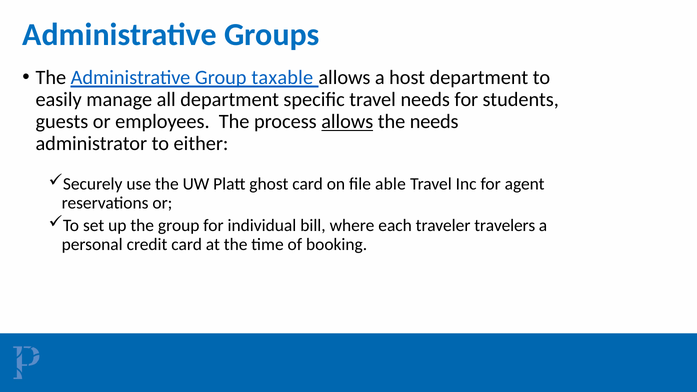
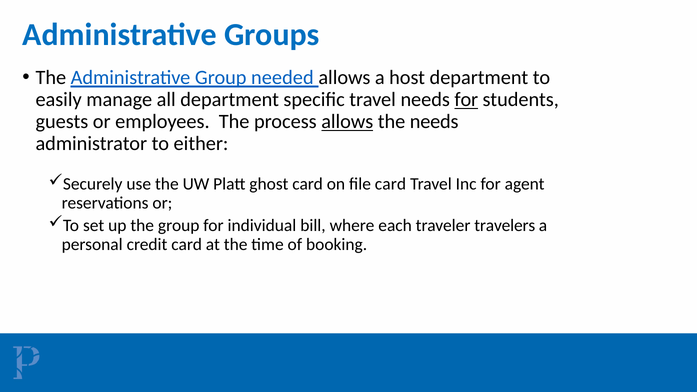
taxable: taxable -> needed (282, 78)
for underline: none -> present (466, 100)
file able: able -> card (390, 184)
